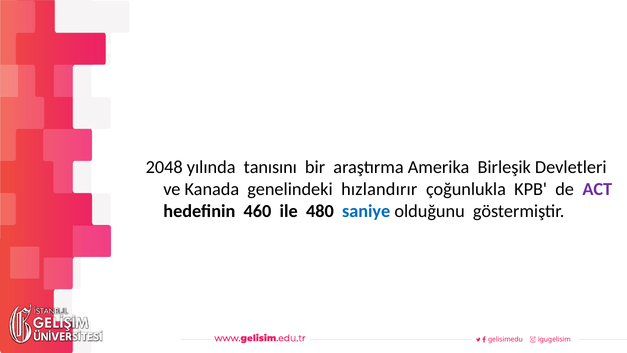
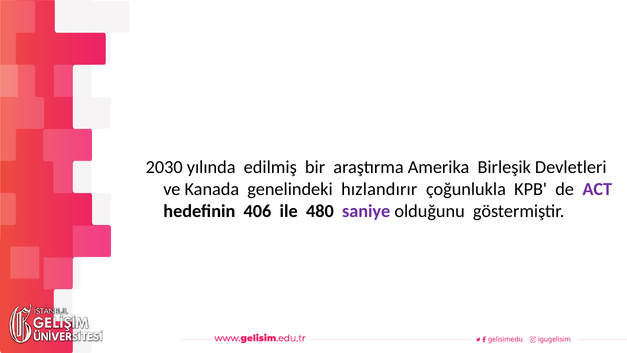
2048: 2048 -> 2030 (164, 167)
tanısını: tanısını -> edilmiş (270, 167)
460: 460 -> 406 (257, 211)
saniye colour: blue -> purple (366, 211)
